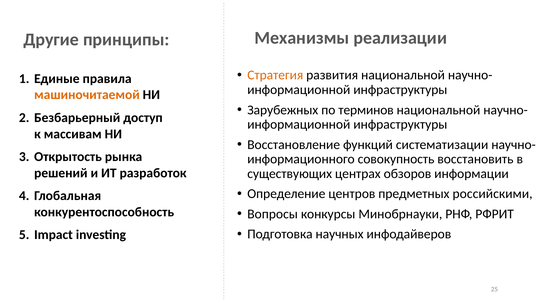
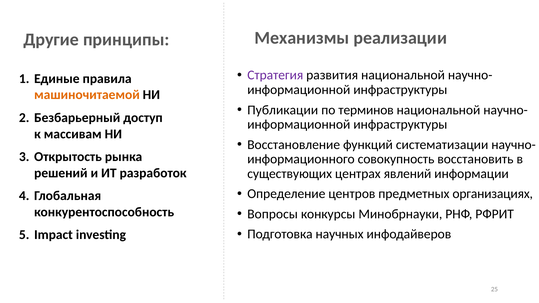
Стратегия colour: orange -> purple (275, 75)
Зарубежных: Зарубежных -> Публикации (283, 110)
обзоров: обзоров -> явлений (408, 174)
российскими: российскими -> организациях (493, 194)
